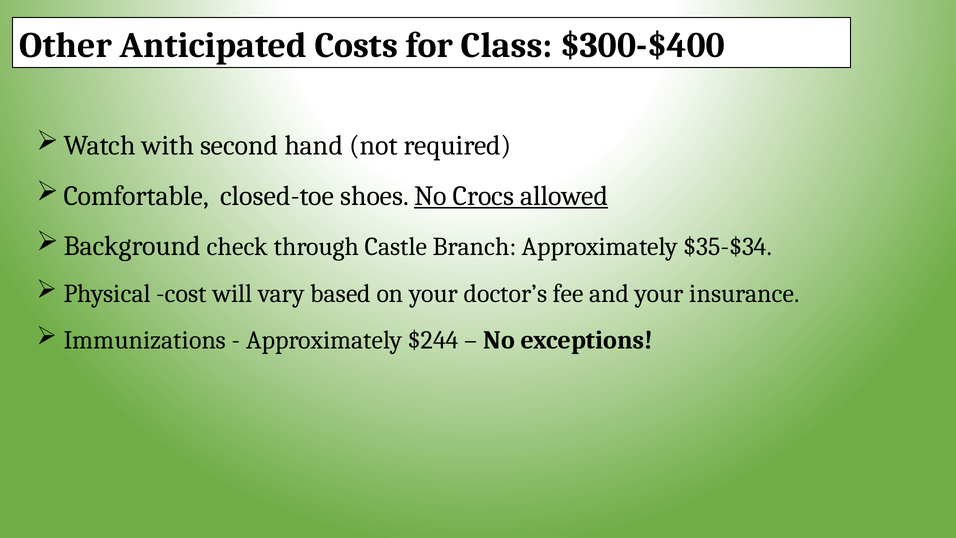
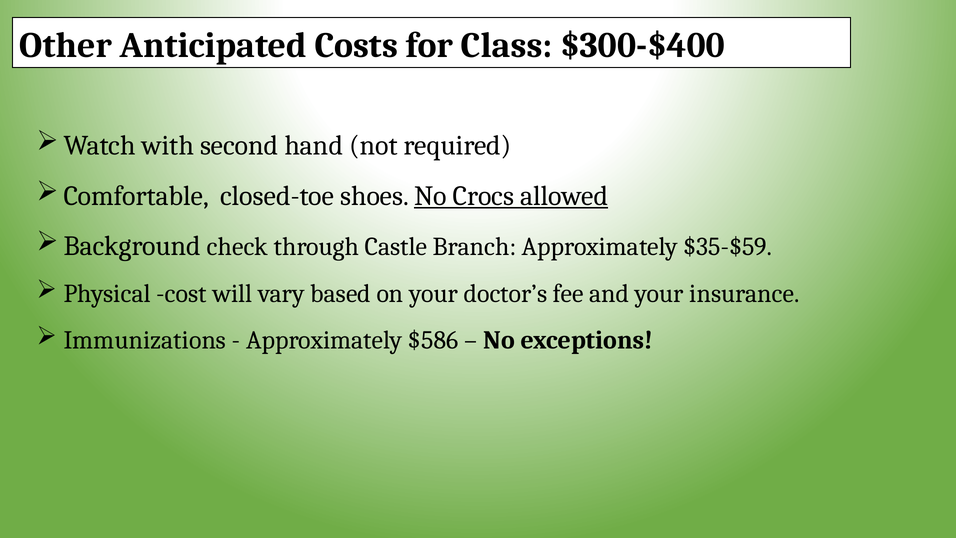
$35-$34: $35-$34 -> $35-$59 (728, 247)
$244: $244 -> $586 (433, 340)
